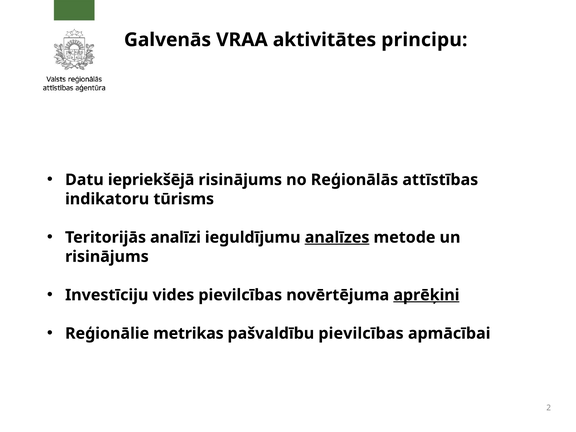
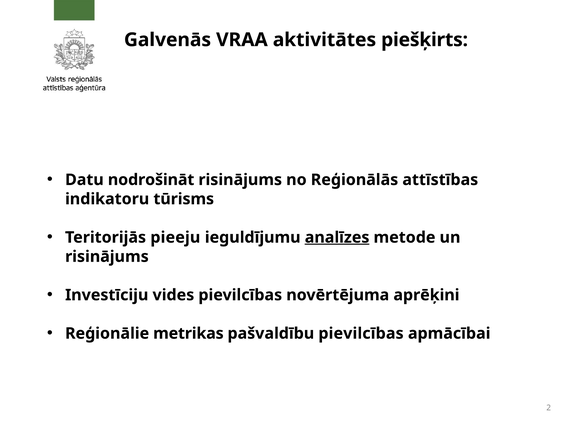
principu: principu -> piešķirts (425, 40)
iepriekšējā: iepriekšējā -> nodrošināt (151, 180)
analīzi: analīzi -> pieeju (175, 237)
aprēķini underline: present -> none (426, 295)
